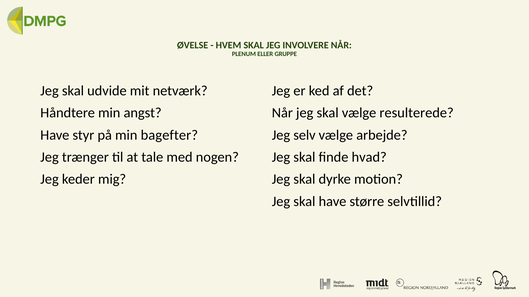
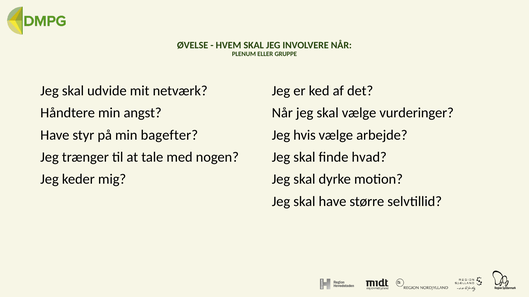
resulterede: resulterede -> vurderinger (417, 113)
selv: selv -> hvis (305, 135)
